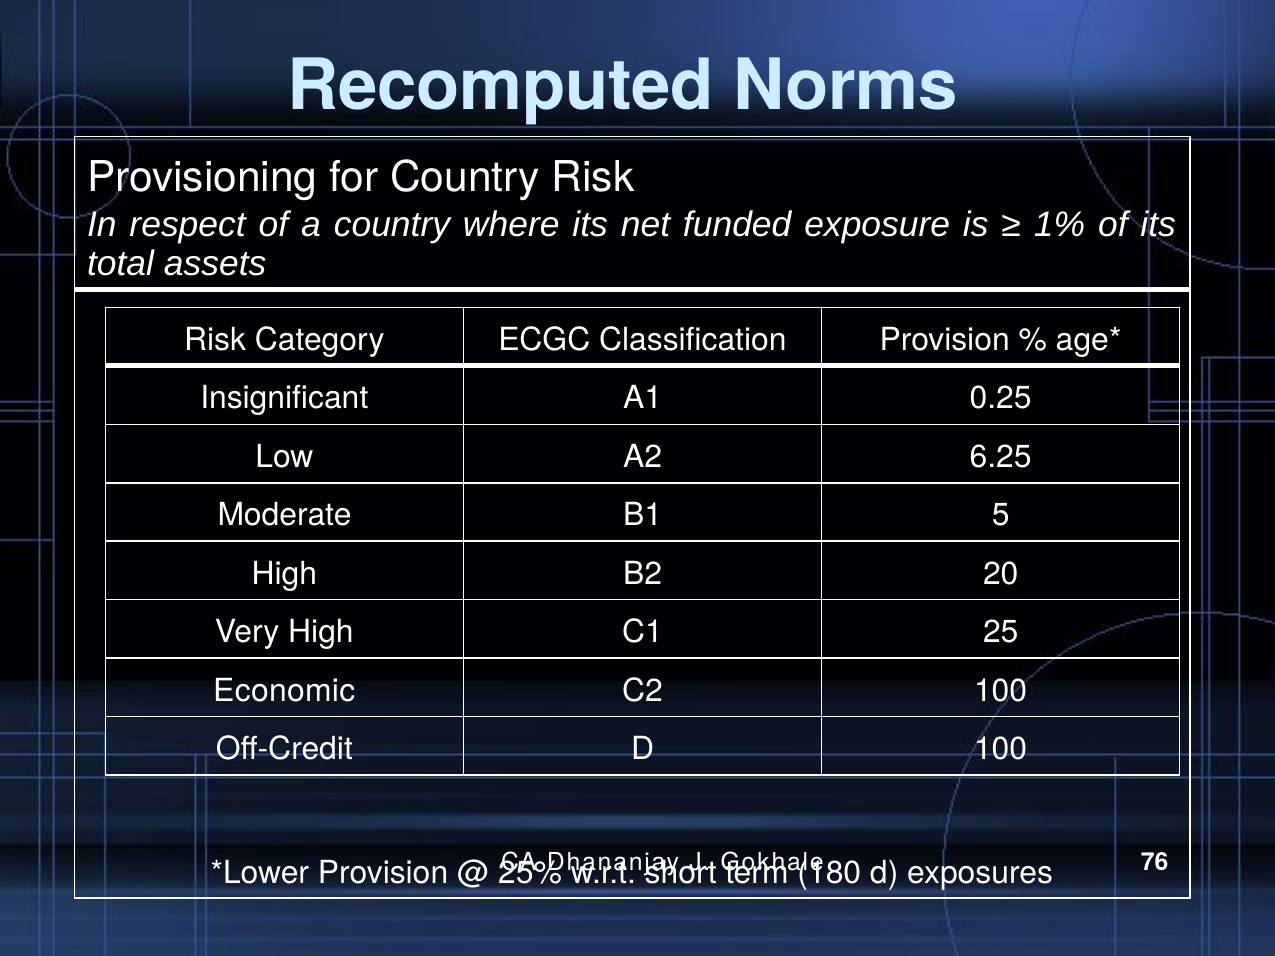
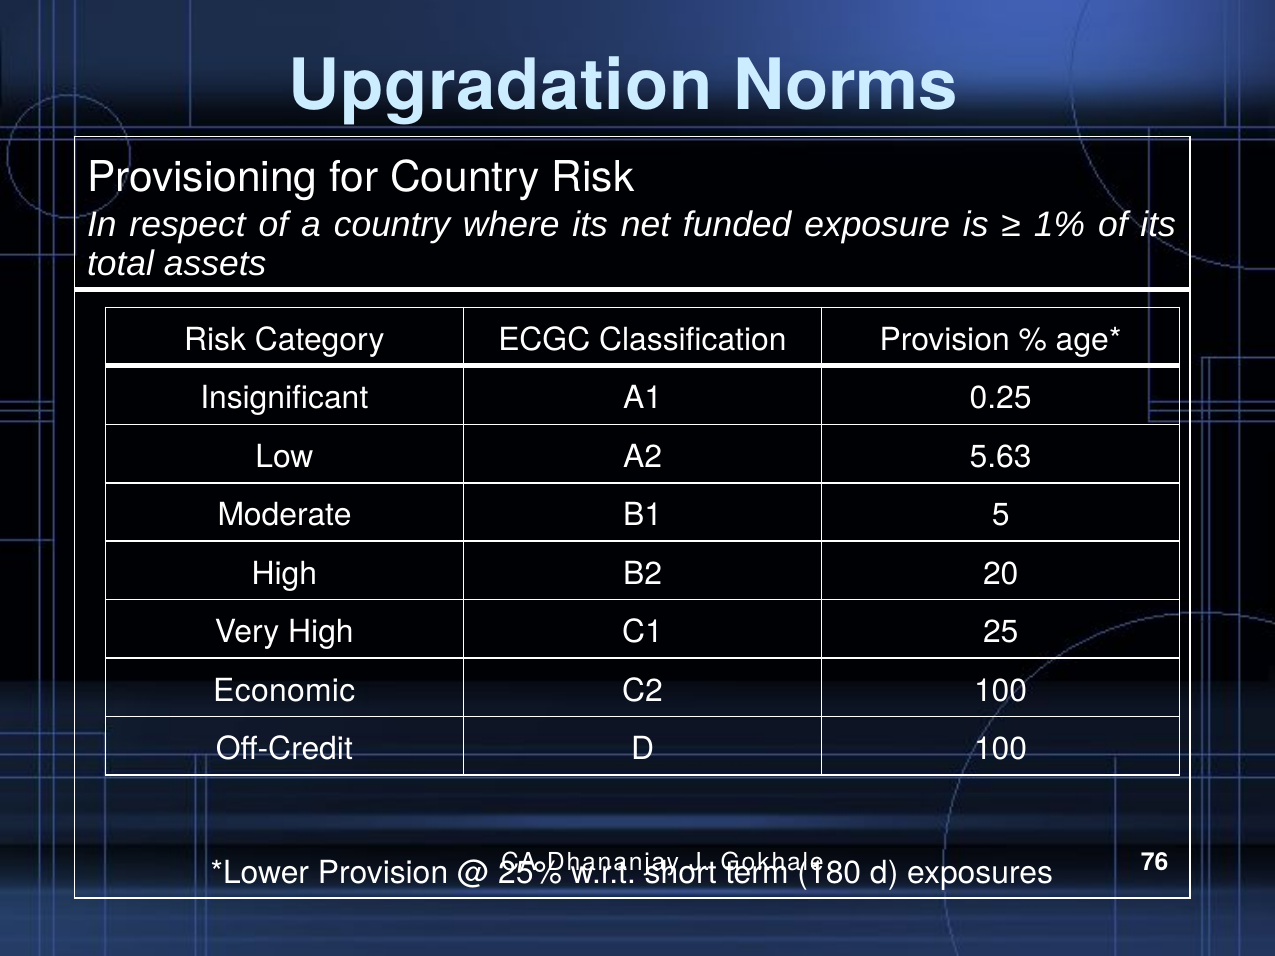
Recomputed: Recomputed -> Upgradation (500, 86)
6.25: 6.25 -> 5.63 (1001, 457)
